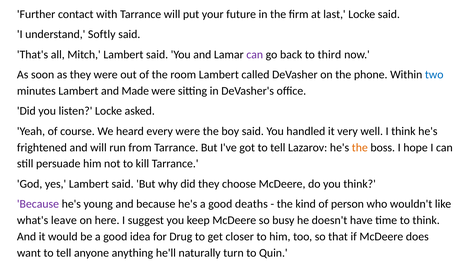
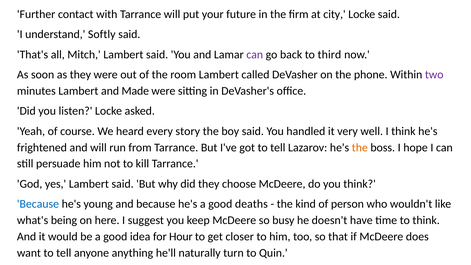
last: last -> city (334, 14)
two colour: blue -> purple (434, 75)
every were: were -> story (188, 131)
Because colour: purple -> blue (38, 204)
leave: leave -> being (64, 220)
Drug: Drug -> Hour (181, 237)
